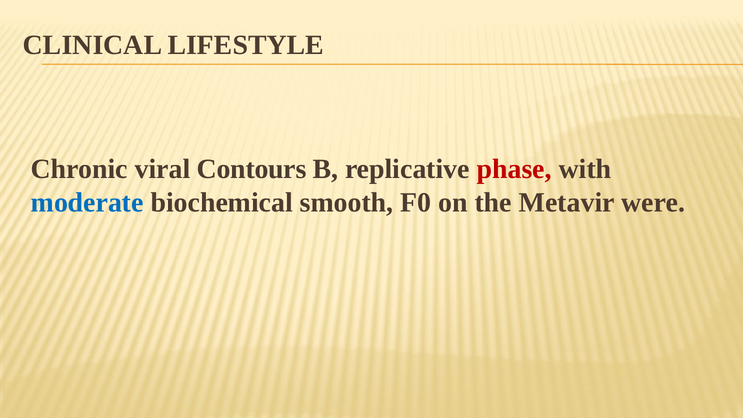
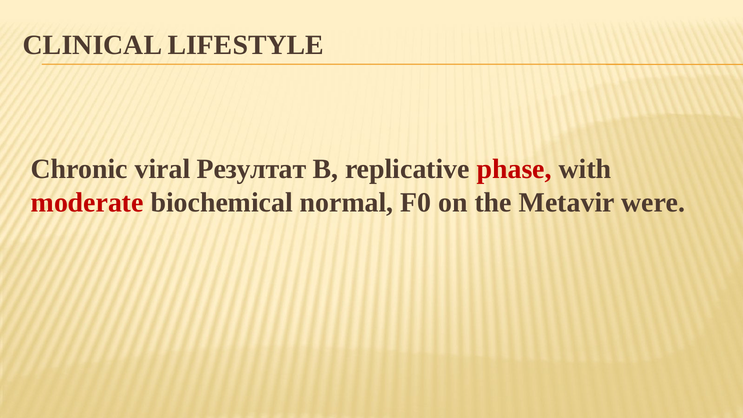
Contours: Contours -> Резултат (252, 169)
moderate colour: blue -> red (87, 202)
smooth: smooth -> normal (347, 202)
